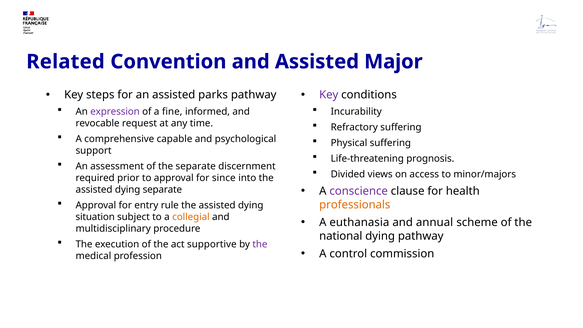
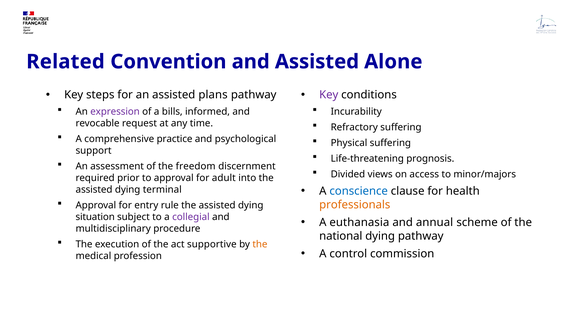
Major: Major -> Alone (393, 62)
parks: parks -> plans (213, 95)
fine: fine -> bills (172, 111)
capable: capable -> practice (175, 139)
the separate: separate -> freedom (196, 166)
since: since -> adult (224, 178)
conscience colour: purple -> blue (359, 191)
dying separate: separate -> terminal (162, 190)
collegial colour: orange -> purple (191, 217)
the colour: purple -> orange (260, 244)
